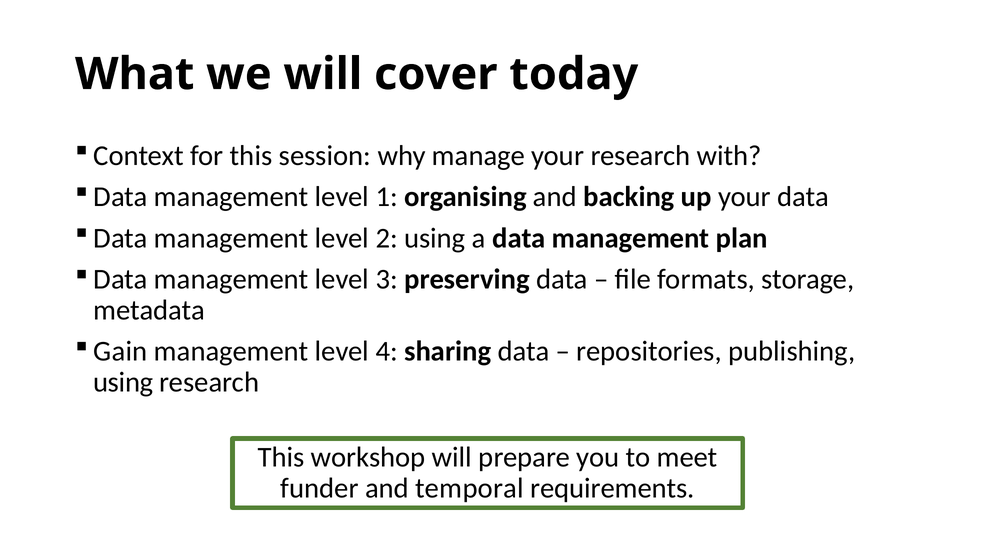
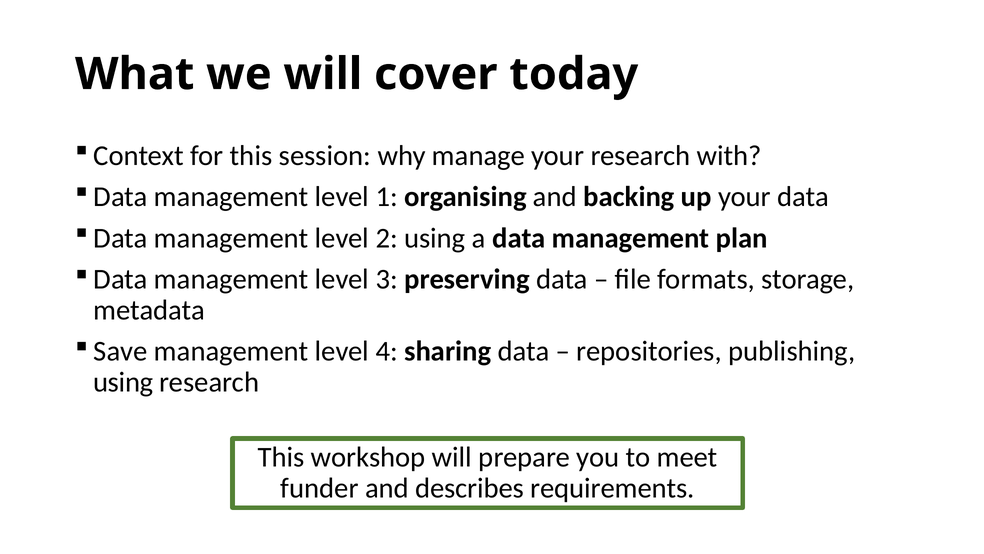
Gain: Gain -> Save (120, 351)
temporal: temporal -> describes (470, 488)
